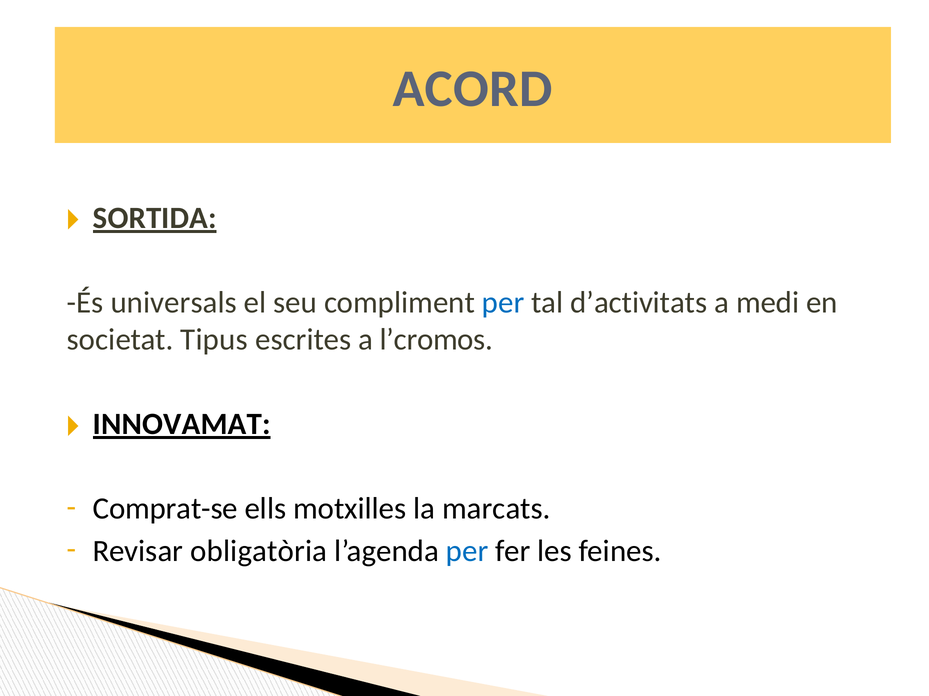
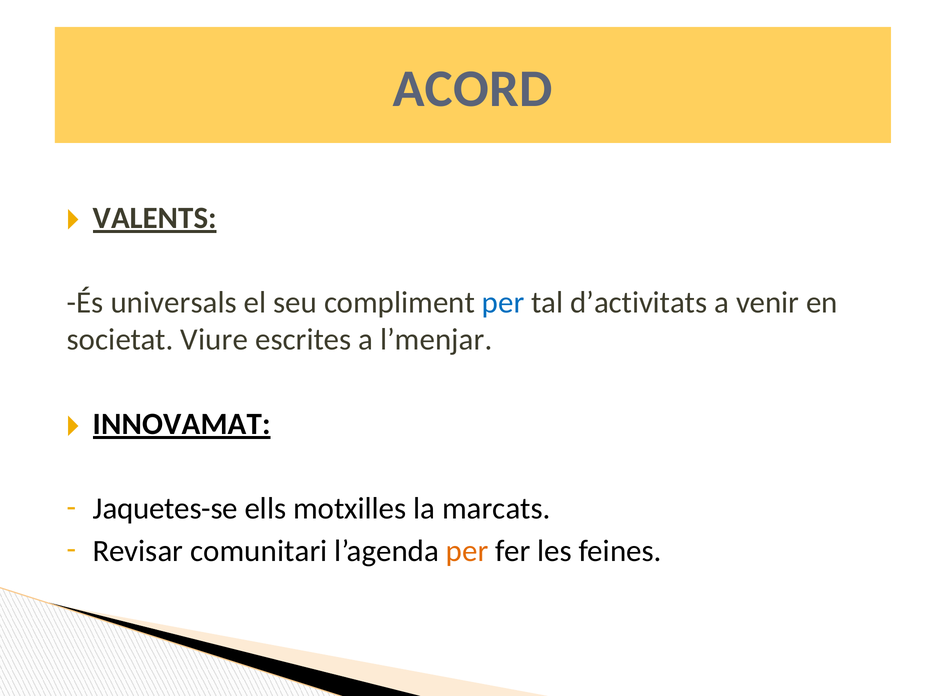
SORTIDA: SORTIDA -> VALENTS (155, 218)
medi: medi -> venir (768, 303)
Tipus: Tipus -> Viure (214, 340)
l’cromos: l’cromos -> l’menjar (436, 340)
Comprat-se: Comprat-se -> Jaquetes-se (165, 509)
obligatòria: obligatòria -> comunitari (259, 552)
per colour: blue -> orange (467, 552)
